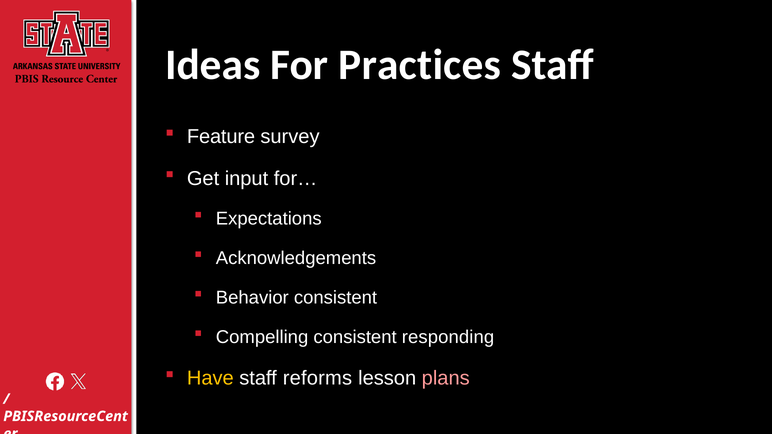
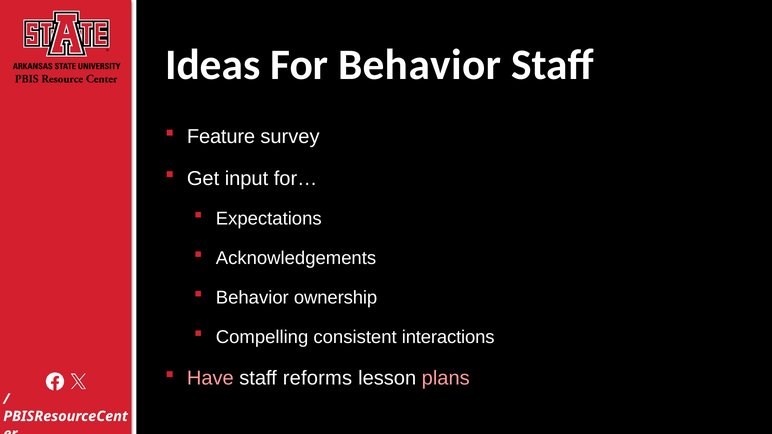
For Practices: Practices -> Behavior (420, 65)
Behavior consistent: consistent -> ownership (336, 298)
responding: responding -> interactions (448, 337)
Have colour: yellow -> pink (210, 378)
